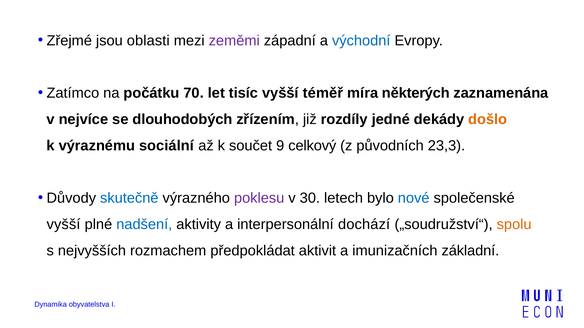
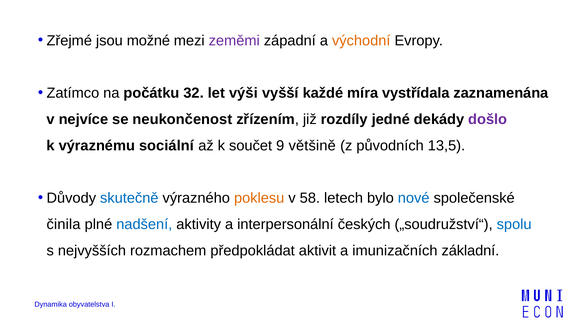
oblasti: oblasti -> možné (148, 41)
východní colour: blue -> orange (361, 41)
70: 70 -> 32 (194, 93)
tisíc: tisíc -> výši (243, 93)
téměř: téměř -> každé (323, 93)
některých: některých -> vystřídala (416, 93)
dlouhodobých: dlouhodobých -> neukončenost (182, 120)
došlo colour: orange -> purple (488, 120)
celkový: celkový -> většině (312, 146)
23,3: 23,3 -> 13,5 (446, 146)
poklesu colour: purple -> orange (259, 198)
30: 30 -> 58 (310, 198)
vyšší: vyšší -> činila (64, 225)
dochází: dochází -> českých (364, 225)
spolu colour: orange -> blue (514, 225)
